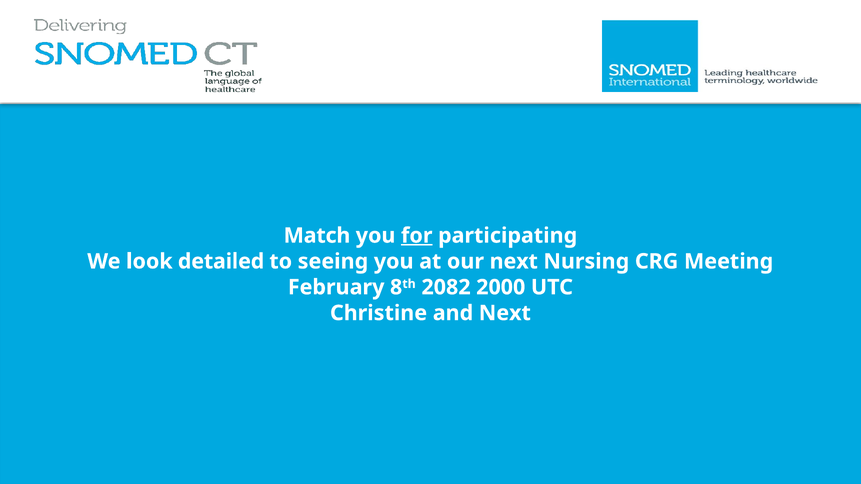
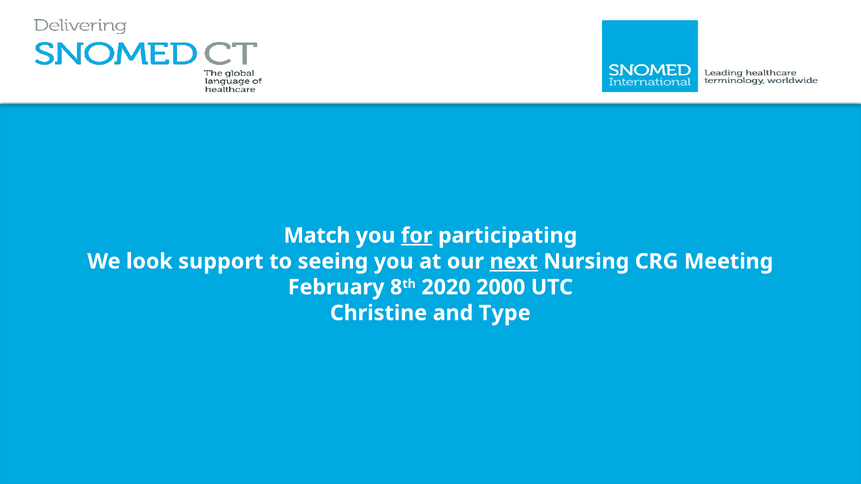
detailed: detailed -> support (221, 262)
next underline: none -> present (514, 262)
2082: 2082 -> 2020 (446, 287)
and Next: Next -> Type (505, 313)
